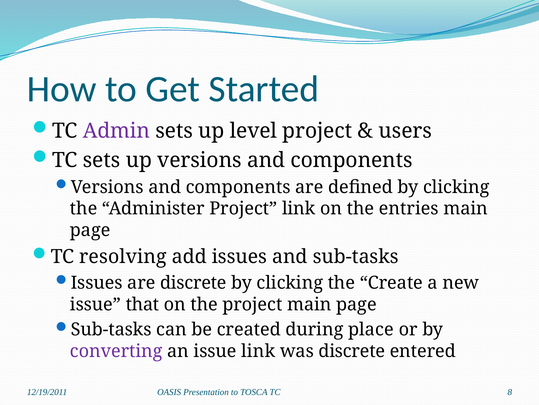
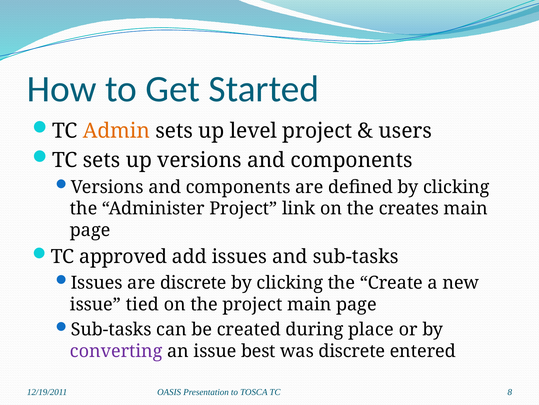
Admin colour: purple -> orange (116, 131)
entries: entries -> creates (409, 208)
resolving: resolving -> approved (123, 256)
that: that -> tied (142, 304)
issue link: link -> best (258, 351)
